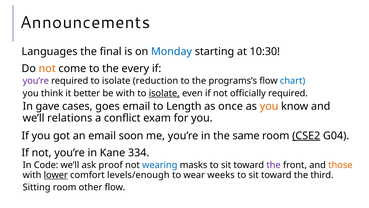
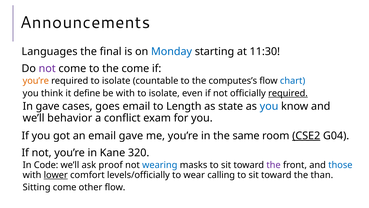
10:30: 10:30 -> 11:30 (265, 51)
not colour: orange -> purple (47, 68)
the every: every -> come (135, 68)
you’re colour: purple -> orange (36, 81)
reduction: reduction -> countable (156, 81)
programs’s: programs’s -> computes’s (233, 81)
better: better -> define (87, 93)
isolate underline: present -> none (164, 93)
required underline: none -> present (288, 93)
once: once -> state (231, 106)
you colour: orange -> blue (269, 106)
relations: relations -> behavior (70, 118)
email soon: soon -> gave (131, 135)
334: 334 -> 320 (139, 152)
those colour: orange -> blue (340, 165)
levels/enough: levels/enough -> levels/officially (138, 175)
weeks: weeks -> calling (221, 175)
third: third -> than (322, 175)
Sitting room: room -> come (65, 187)
